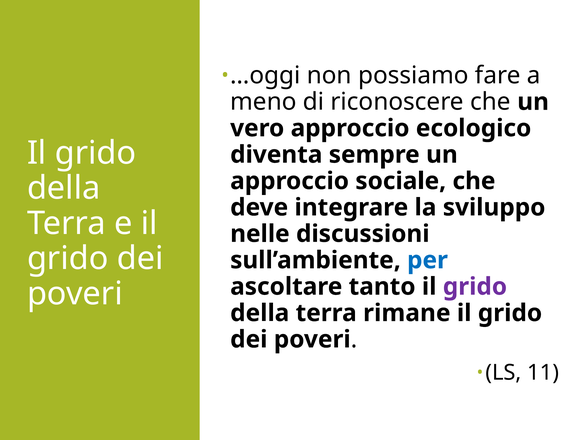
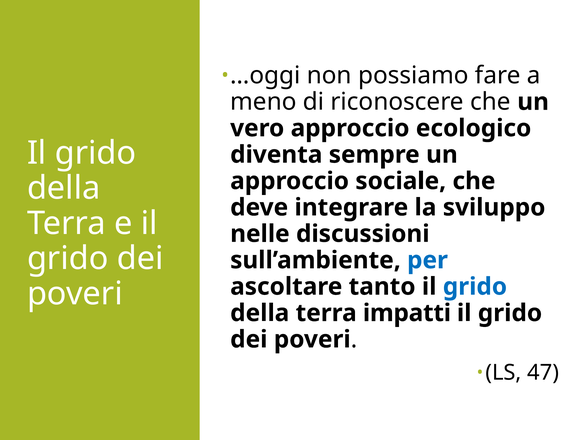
grido colour: purple -> blue (475, 286)
rimane: rimane -> impatti (407, 313)
11: 11 -> 47 (543, 372)
